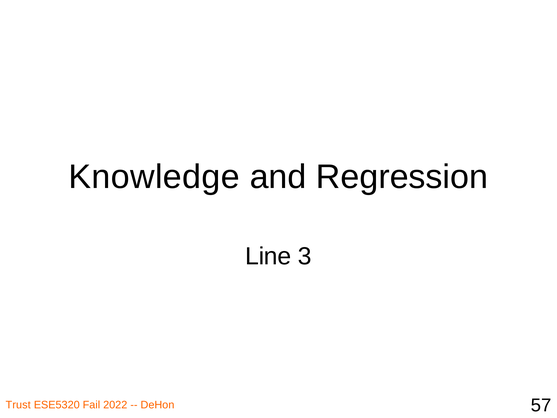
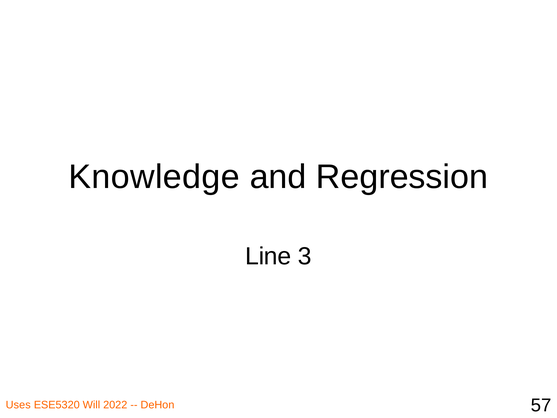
Trust: Trust -> Uses (18, 405)
Fail: Fail -> Will (91, 405)
